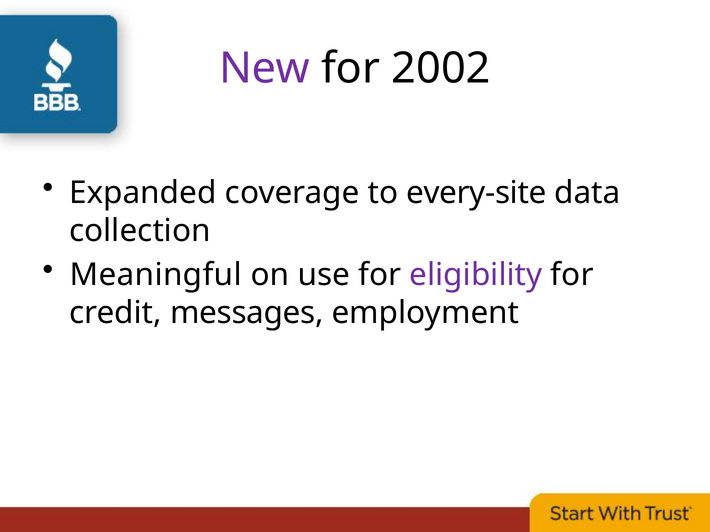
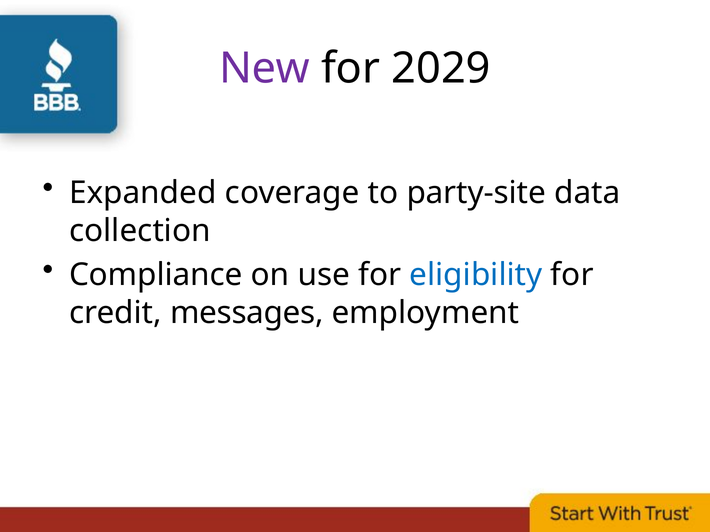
2002: 2002 -> 2029 (441, 69)
every-site: every-site -> party-site (476, 193)
Meaningful: Meaningful -> Compliance (156, 275)
eligibility colour: purple -> blue (476, 275)
